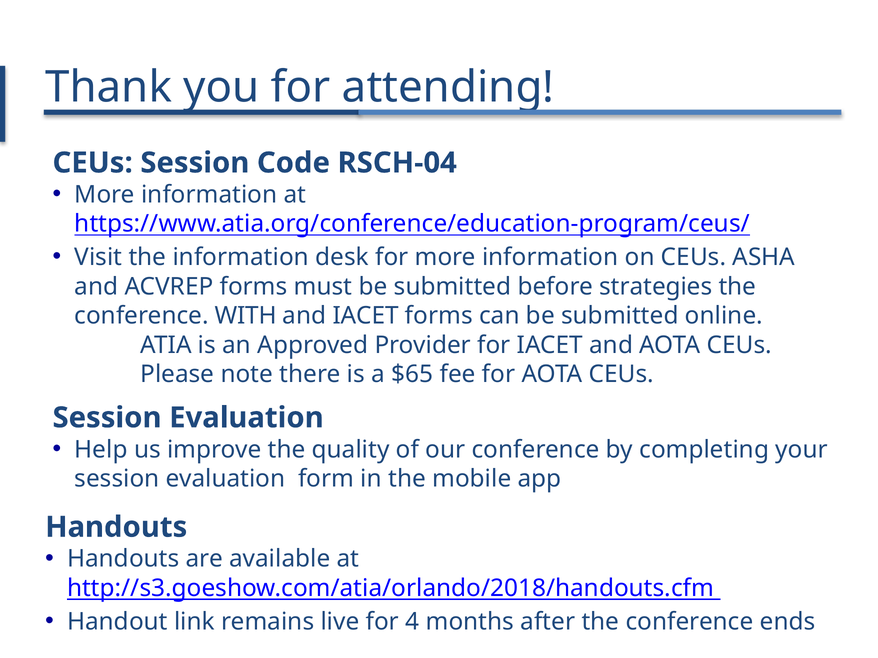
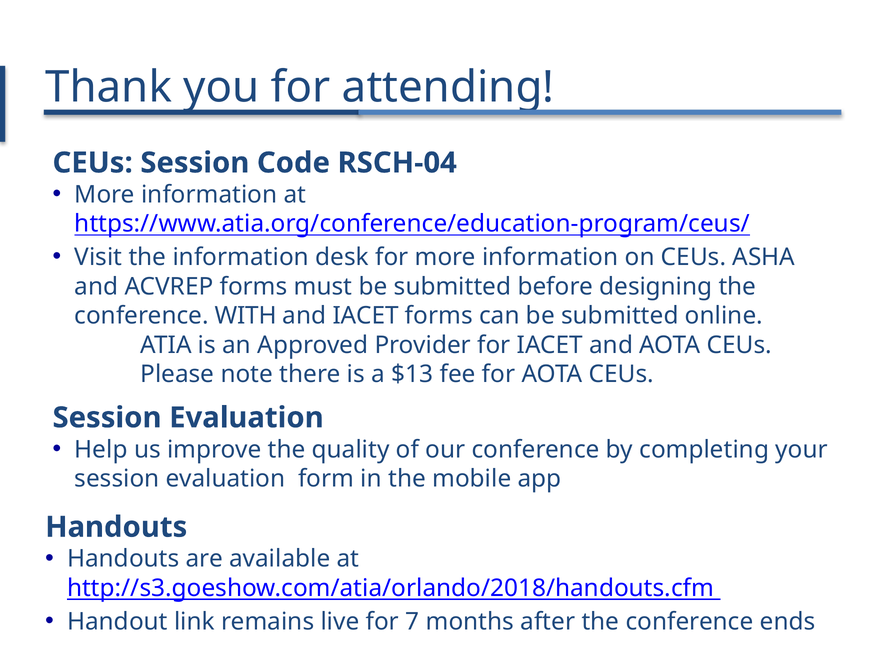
strategies: strategies -> designing (656, 287)
$65: $65 -> $13 (412, 375)
4: 4 -> 7 (412, 622)
